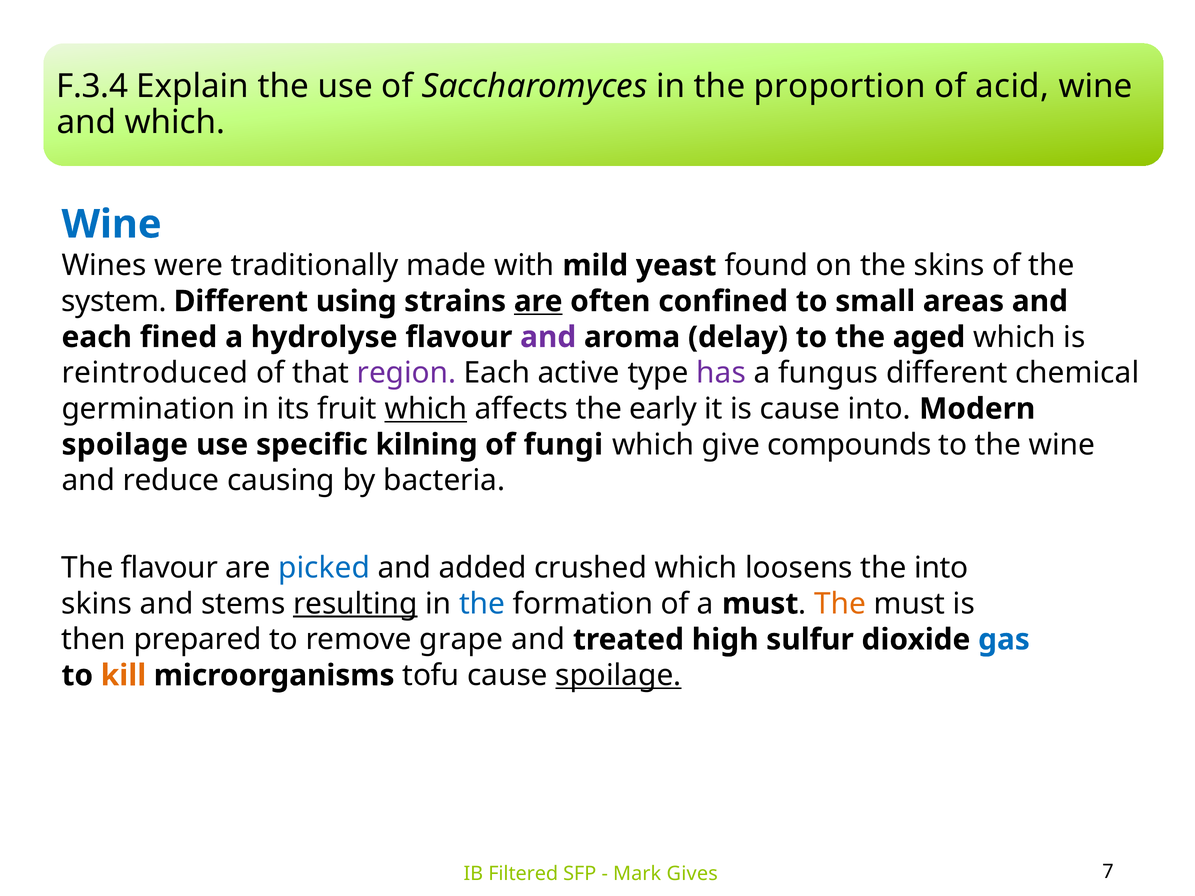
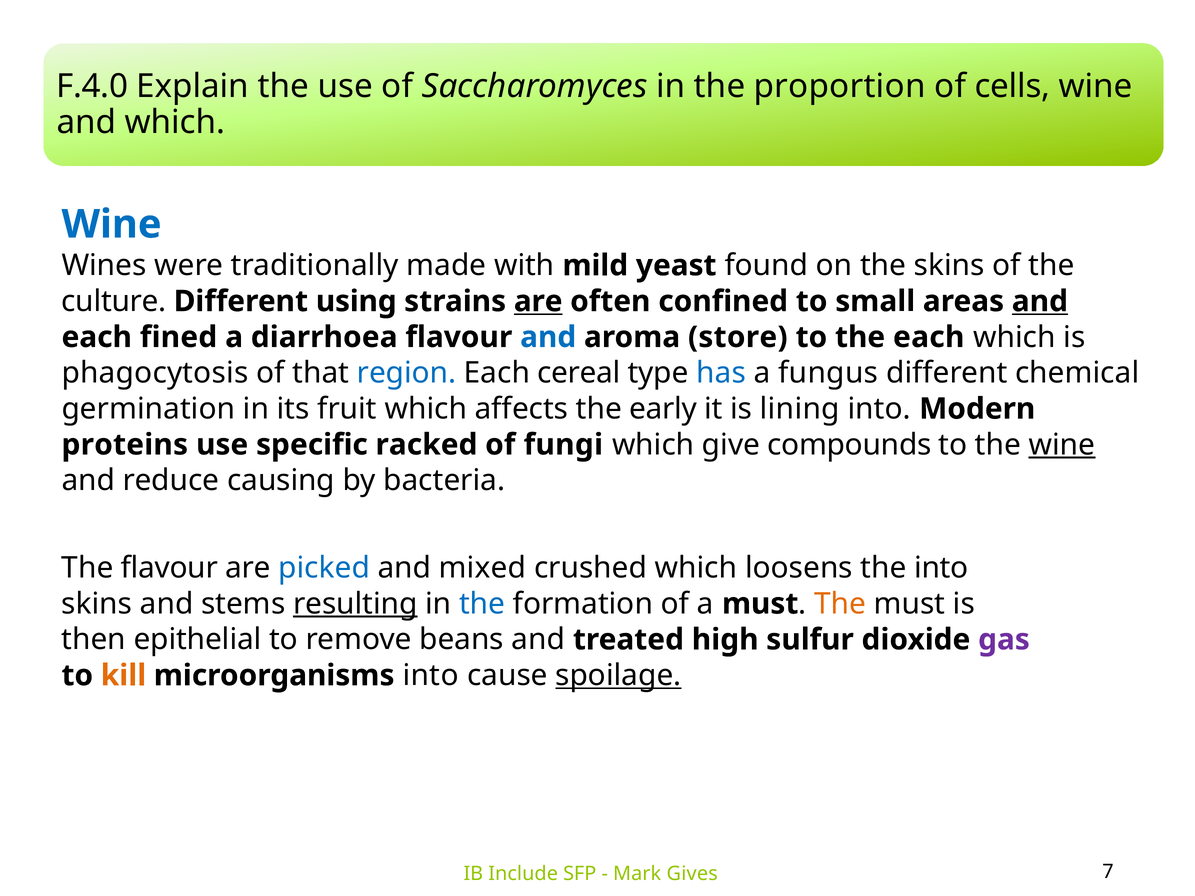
F.3.4: F.3.4 -> F.4.0 (92, 86)
acid: acid -> cells (1012, 86)
system: system -> culture (114, 301)
and underline: none -> present (1040, 301)
hydrolyse: hydrolyse -> diarrhoea (324, 337)
and colour: purple -> blue (548, 337)
delay: delay -> store (738, 337)
the aged: aged -> each (929, 337)
reintroduced: reintroduced -> phagocytosis (155, 373)
region colour: purple -> blue (407, 373)
active: active -> cereal (579, 373)
has colour: purple -> blue (721, 373)
which underline: present -> none (426, 409)
is cause: cause -> lining (800, 409)
spoilage: spoilage -> proteins (125, 445)
kilning: kilning -> racked (426, 445)
wine underline: none -> present (1062, 445)
added: added -> mixed (483, 568)
prepared: prepared -> epithelial (198, 640)
grape: grape -> beans (462, 640)
gas colour: blue -> purple (1004, 640)
microorganisms tofu: tofu -> into (431, 676)
Filtered: Filtered -> Include (523, 874)
